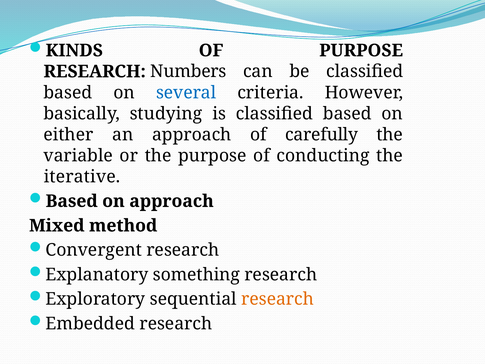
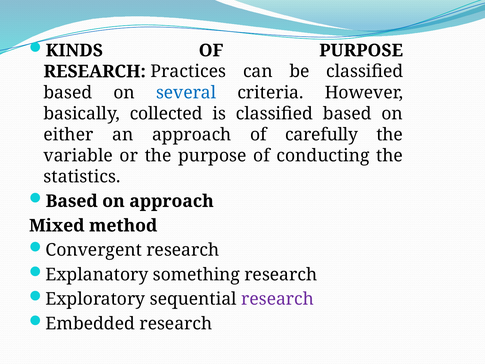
Numbers: Numbers -> Practices (188, 71)
studying: studying -> collected (166, 114)
iterative: iterative -> statistics (82, 177)
research colour: orange -> purple (278, 299)
